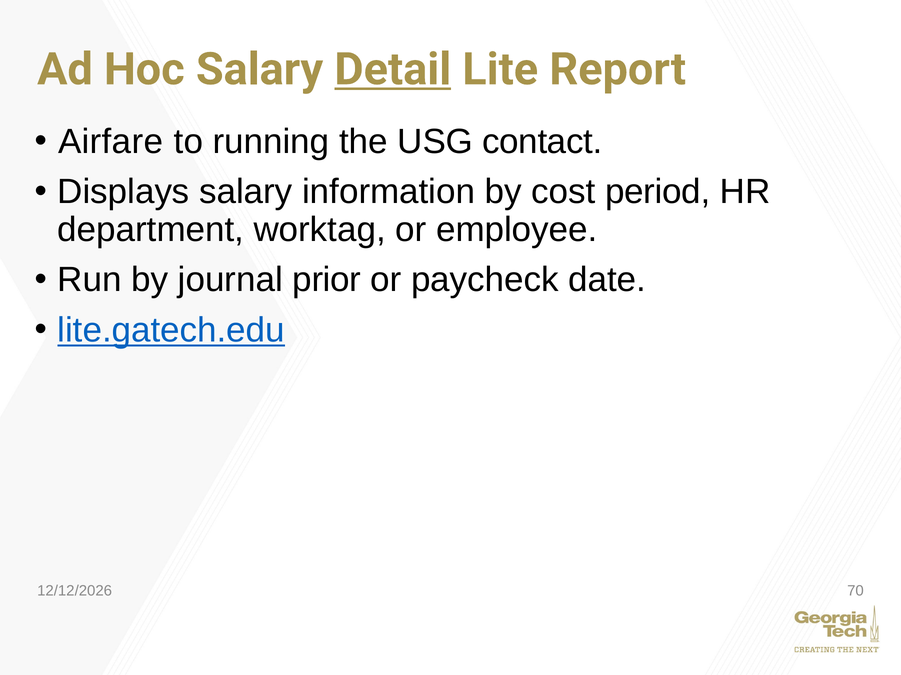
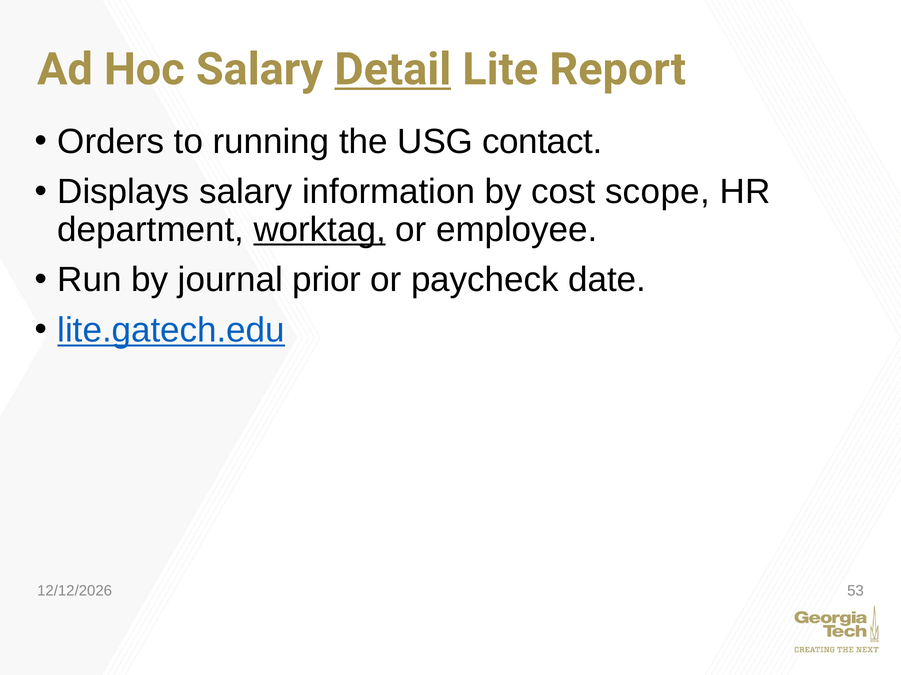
Airfare: Airfare -> Orders (111, 142)
period: period -> scope (657, 192)
worktag underline: none -> present (320, 230)
70: 70 -> 53 (855, 592)
